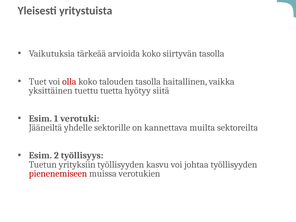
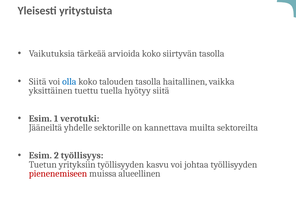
Tuet: Tuet -> Siitä (38, 81)
olla colour: red -> blue (69, 81)
tuetta: tuetta -> tuella (111, 91)
verotukien: verotukien -> alueellinen (139, 174)
